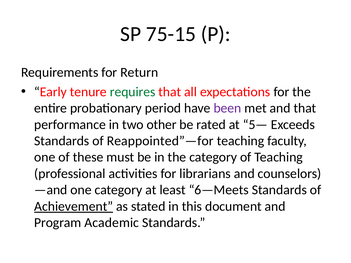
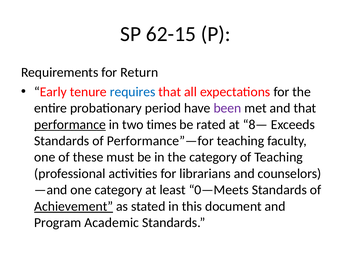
75-15: 75-15 -> 62-15 (171, 34)
requires colour: green -> blue (133, 92)
performance underline: none -> present (70, 125)
other: other -> times (162, 125)
5—: 5— -> 8— (255, 125)
Reappointed”—for: Reappointed”—for -> Performance”—for (160, 141)
6—Meets: 6—Meets -> 0—Meets (219, 190)
